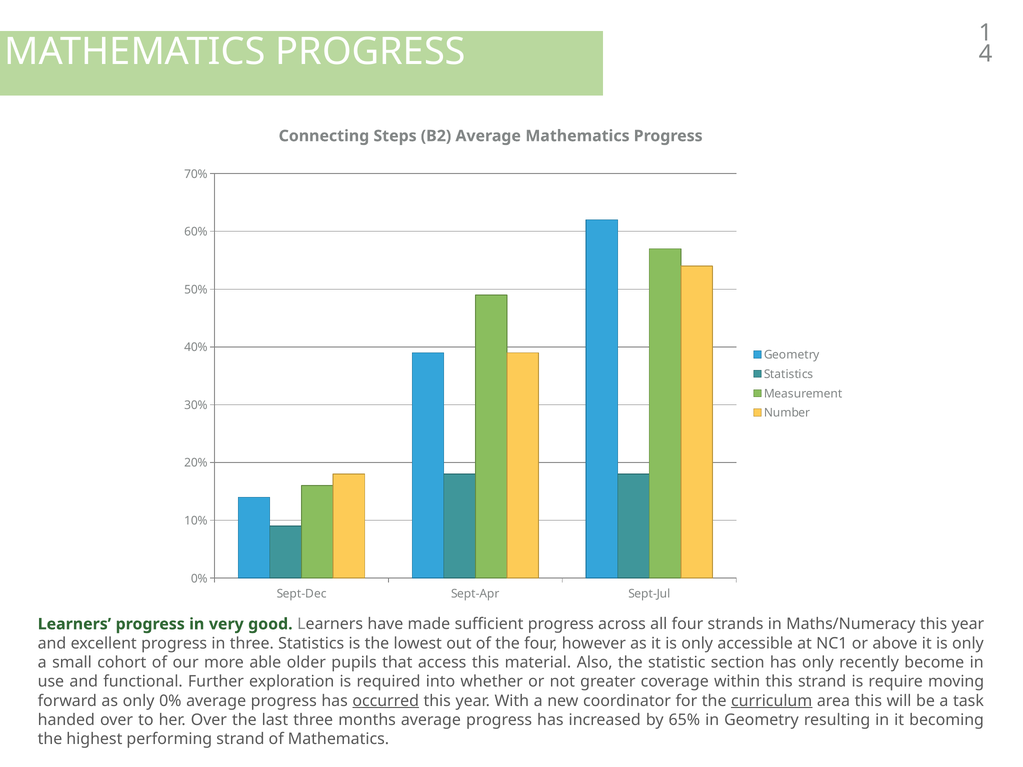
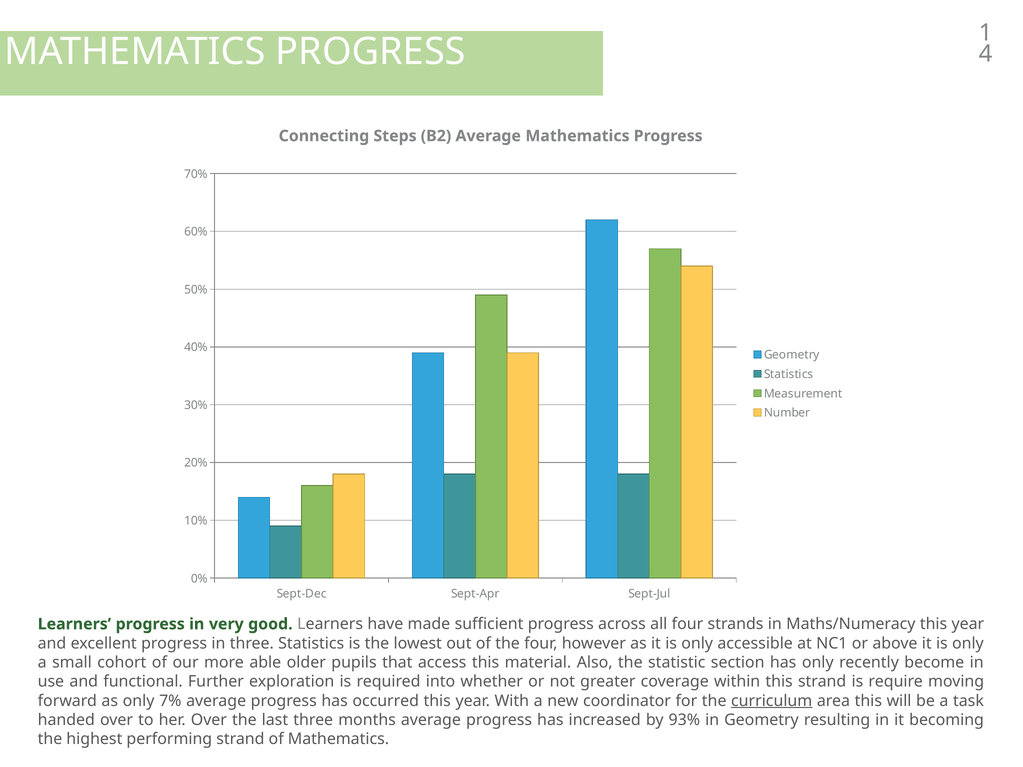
only 0%: 0% -> 7% (170, 701)
occurred underline: present -> none (386, 701)
65%: 65% -> 93% (684, 720)
